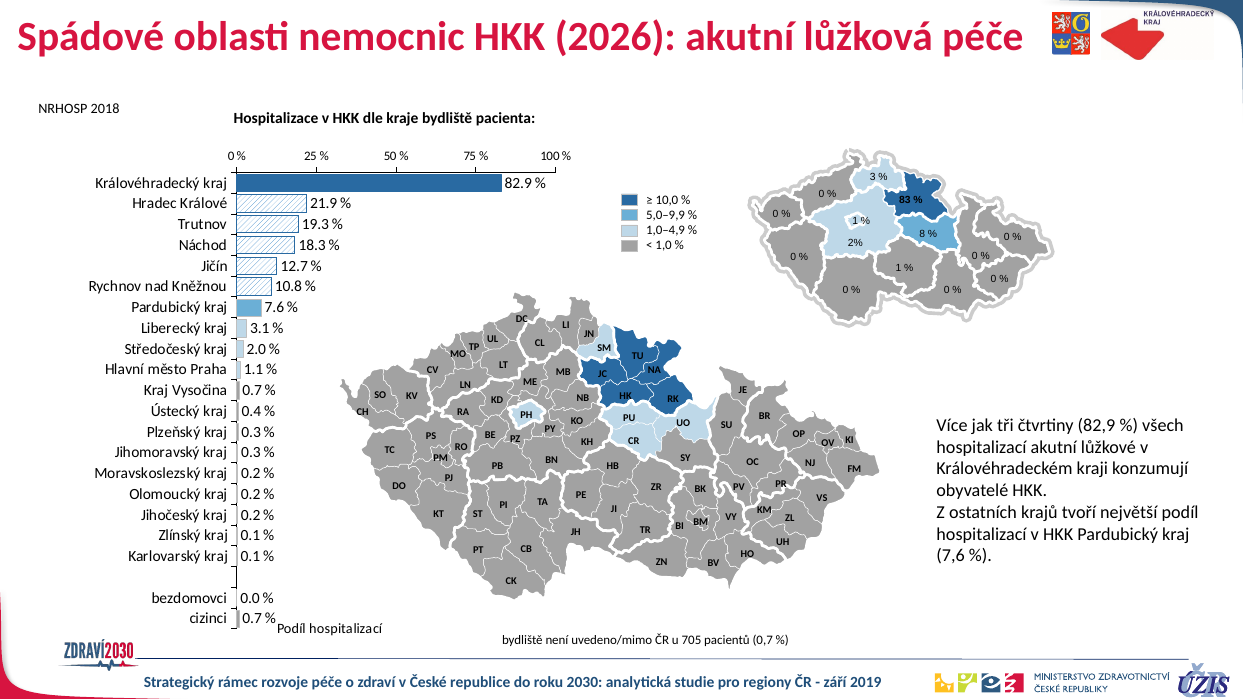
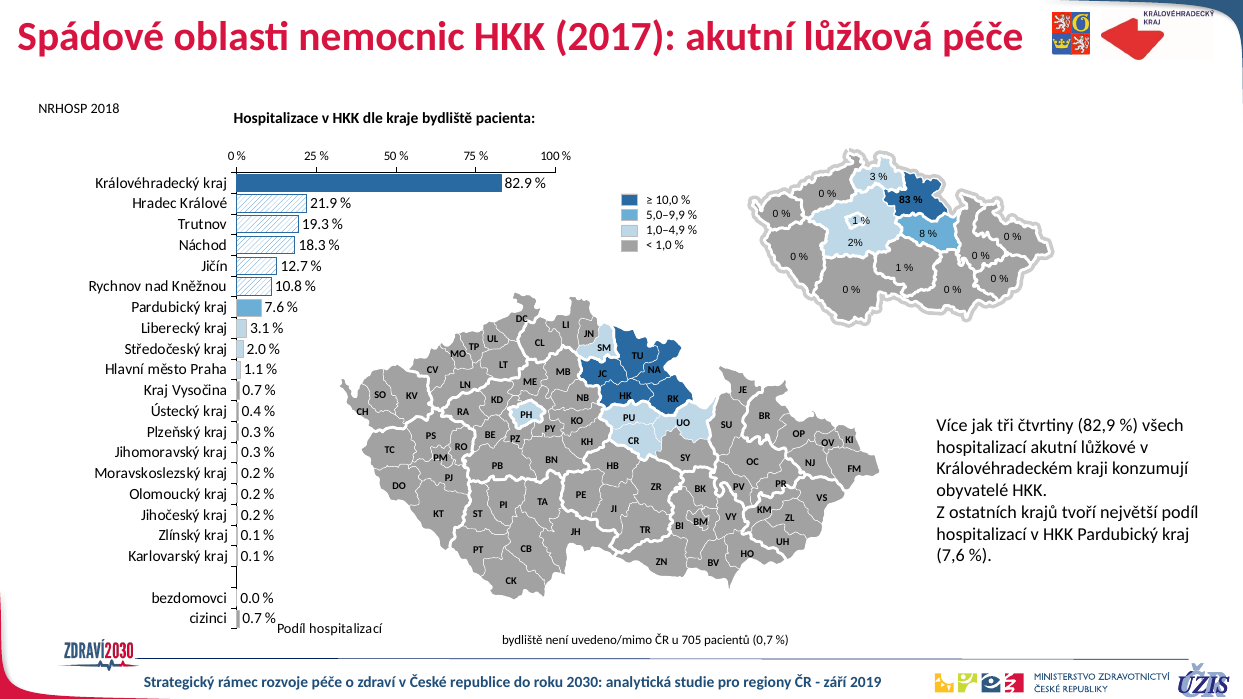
2026: 2026 -> 2017 (615, 37)
